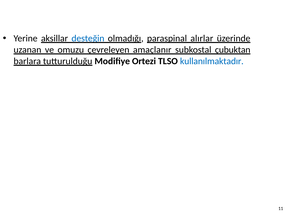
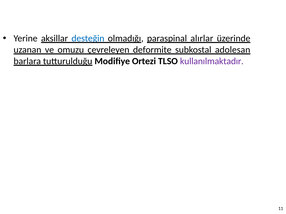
amaçlanır: amaçlanır -> deformite (152, 50)
çubuktan: çubuktan -> adolesan (233, 50)
kullanılmaktadır colour: blue -> purple (212, 61)
